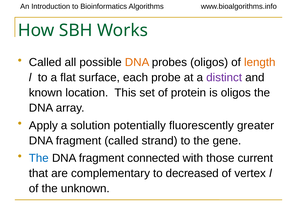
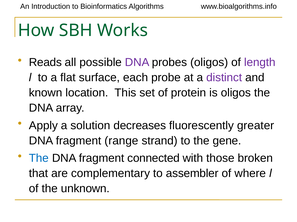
Called: Called -> Reads (45, 63)
DNA colour: orange -> purple (137, 63)
length colour: orange -> purple (260, 63)
potentially: potentially -> decreases (140, 126)
fragment called: called -> range (121, 141)
current: current -> broken (255, 159)
decreased: decreased -> assembler (192, 174)
vertex: vertex -> where (250, 174)
